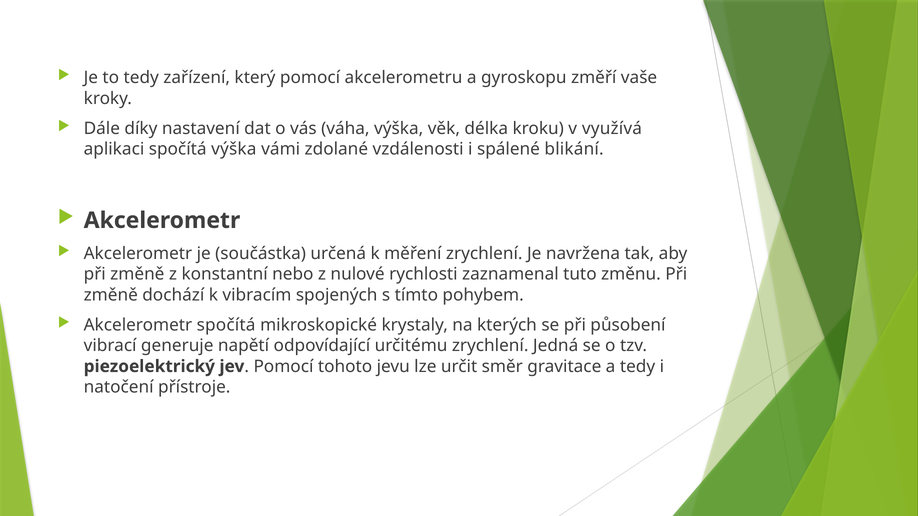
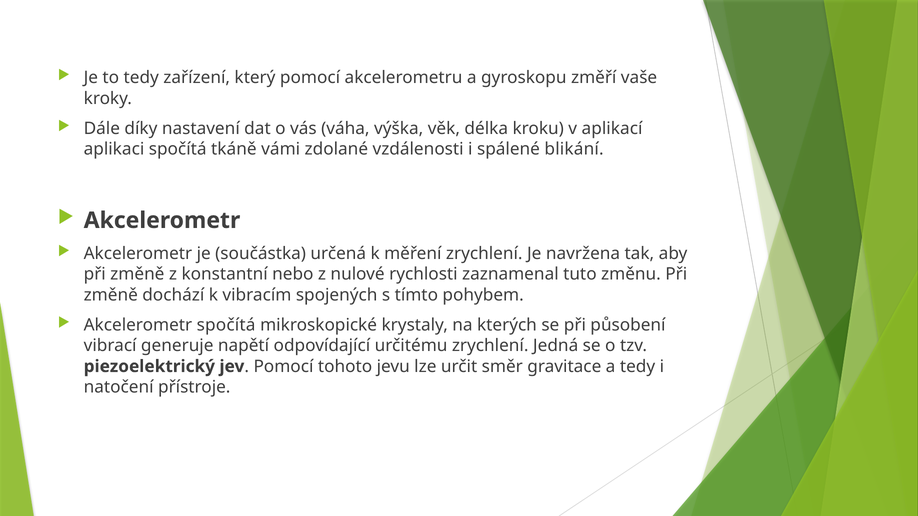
využívá: využívá -> aplikací (612, 129)
spočítá výška: výška -> tkáně (234, 149)
